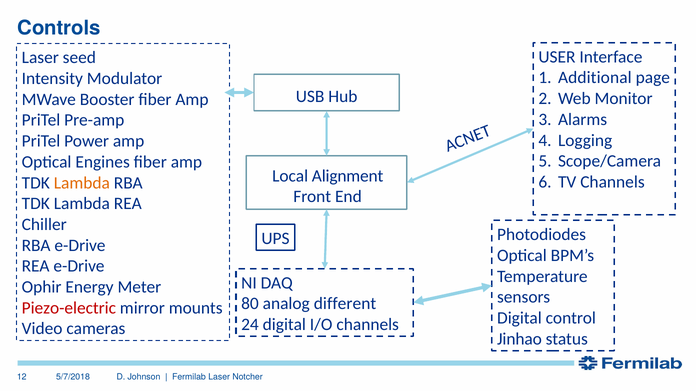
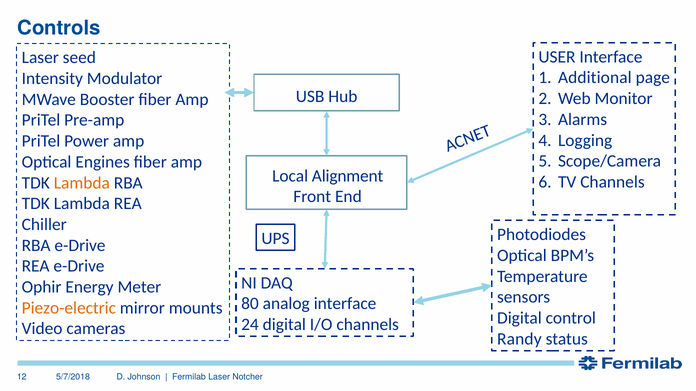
analog different: different -> interface (345, 304)
Piezo-electric colour: red -> orange (69, 308)
Jinhao: Jinhao -> Randy (519, 339)
